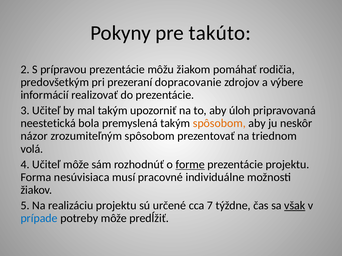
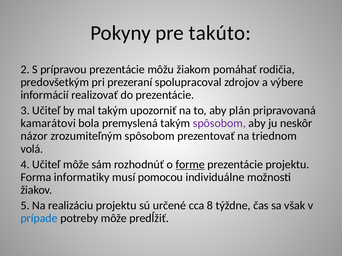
dopracovanie: dopracovanie -> spolupracoval (188, 82)
úloh: úloh -> plán (240, 111)
neestetická: neestetická -> kamarátovi (48, 124)
spôsobom colour: orange -> purple (219, 124)
nesúvisiaca: nesúvisiaca -> informatiky (82, 178)
pracovné: pracovné -> pomocou (160, 178)
7: 7 -> 8 (210, 206)
však underline: present -> none (295, 206)
